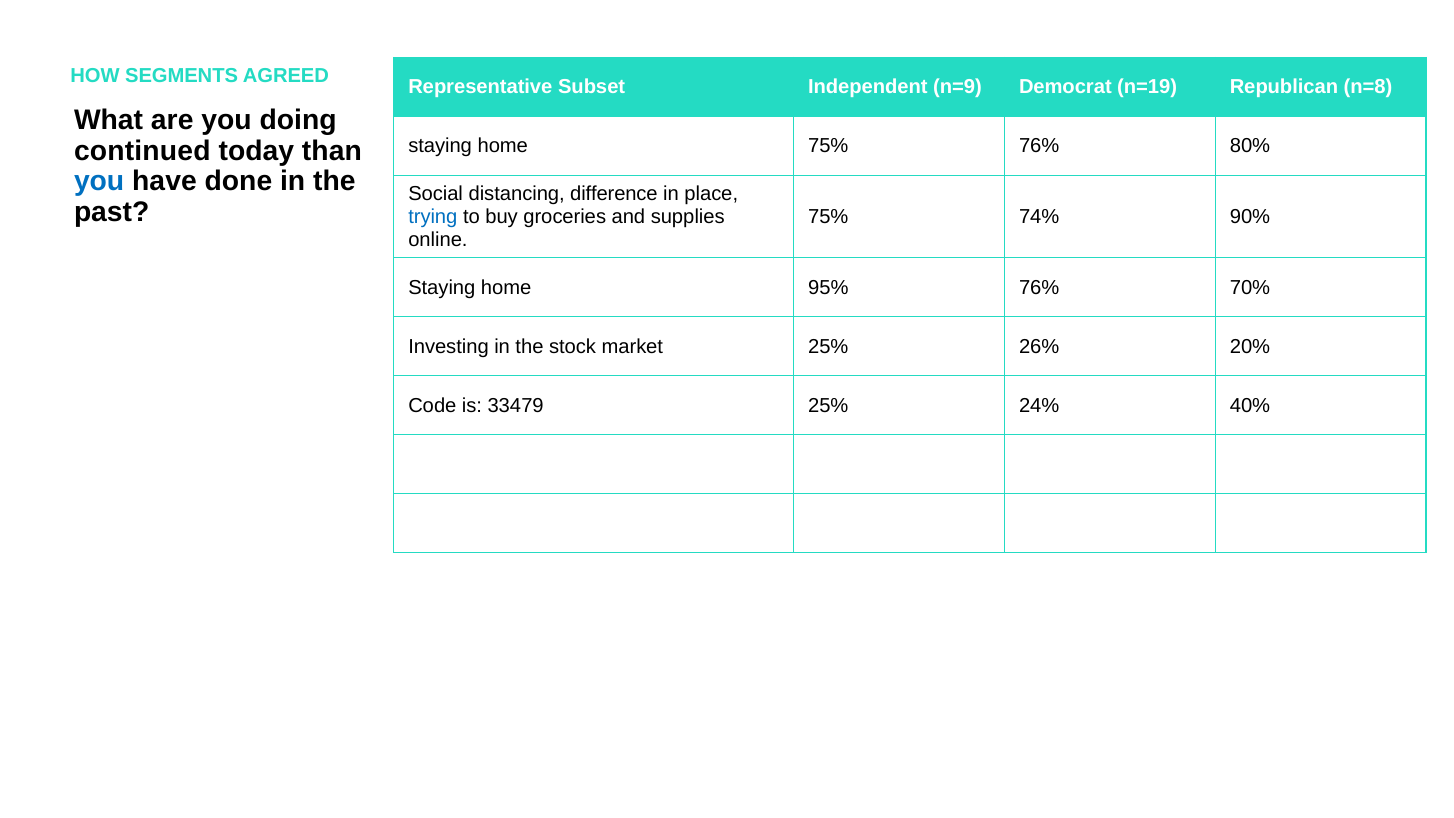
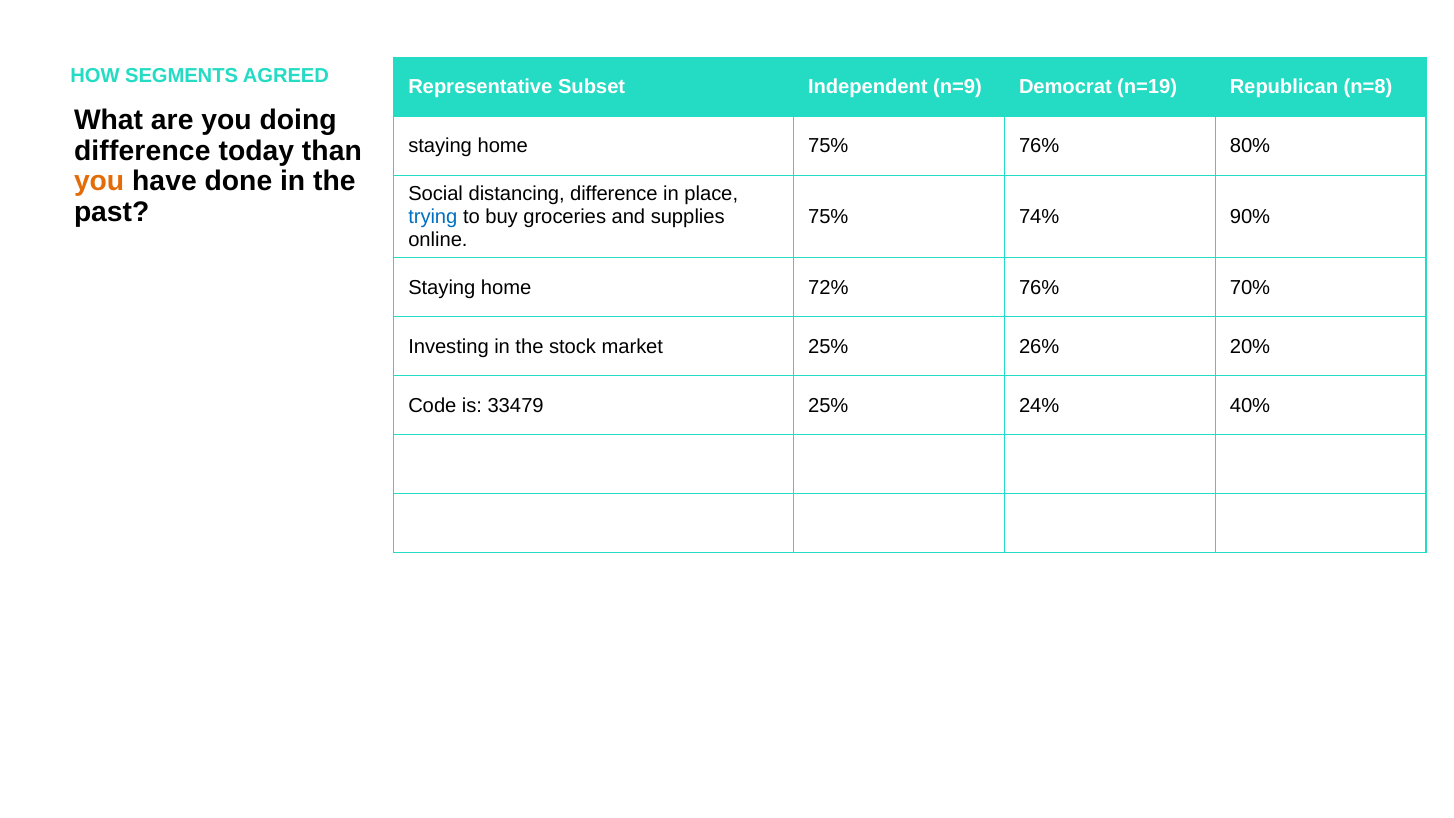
continued: continued -> difference (142, 151)
you colour: blue -> orange (99, 182)
95%: 95% -> 72% (828, 287)
